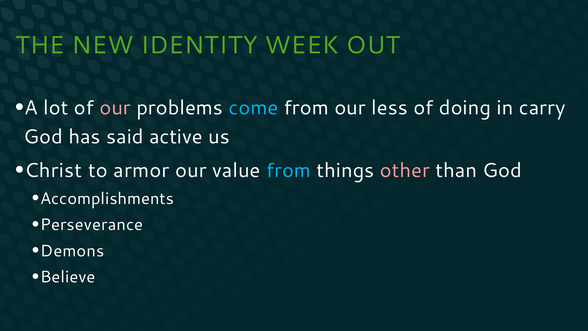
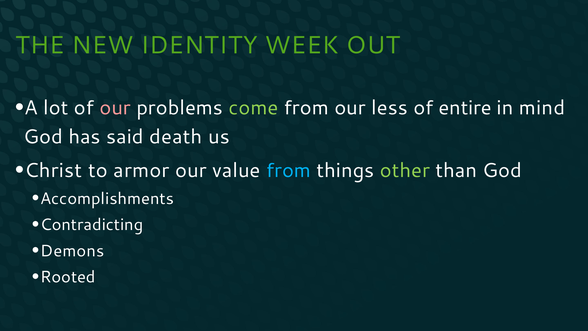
come colour: light blue -> light green (253, 108)
doing: doing -> entire (465, 108)
carry: carry -> mind (542, 108)
active: active -> death (176, 137)
other colour: pink -> light green (405, 170)
Perseverance: Perseverance -> Contradicting (92, 225)
Believe: Believe -> Rooted (68, 277)
